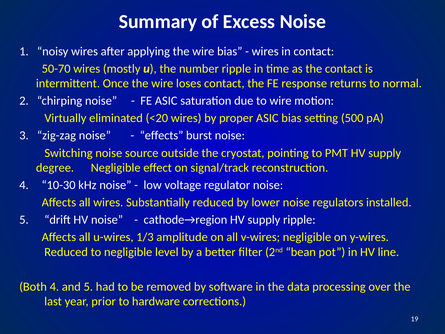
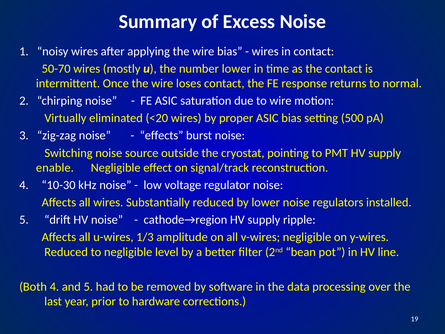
number ripple: ripple -> lower (236, 69)
degree: degree -> enable (55, 168)
